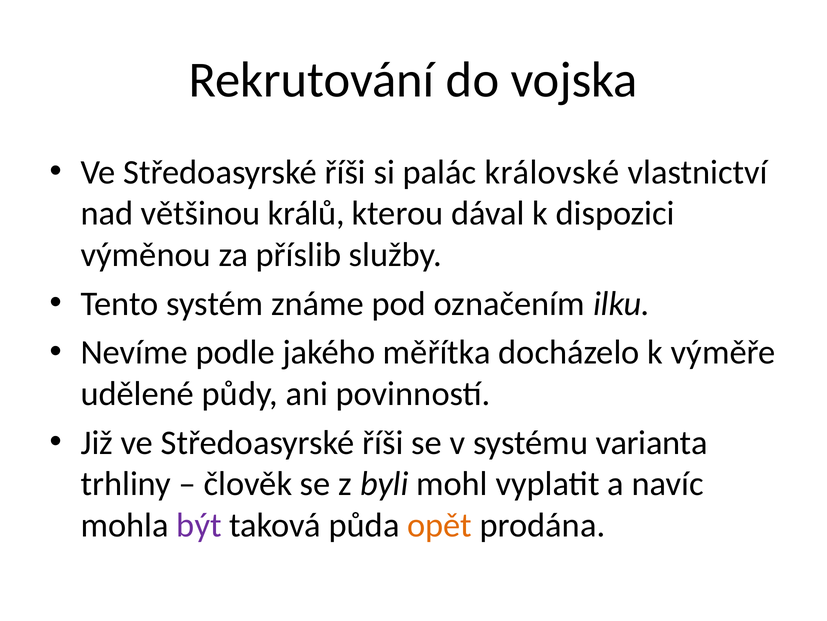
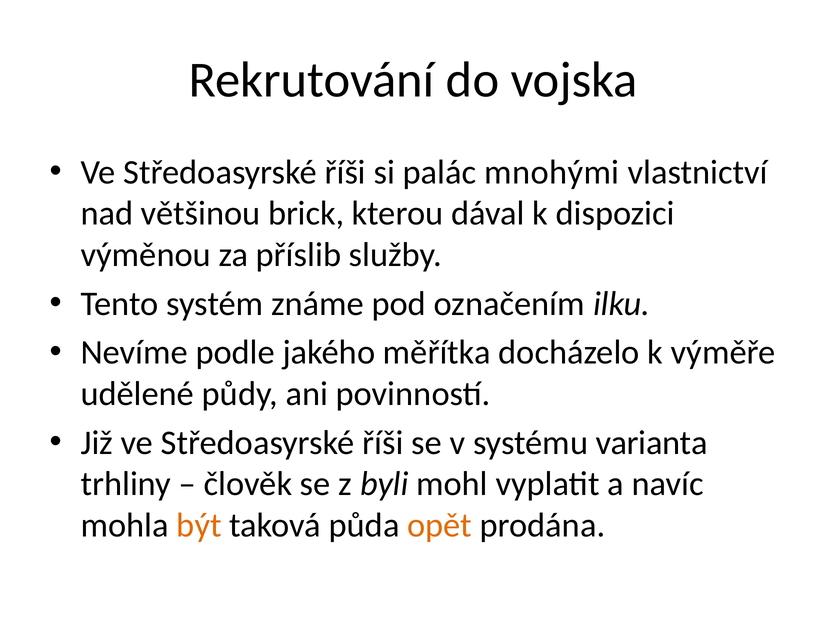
královské: královské -> mnohými (552, 172)
králů: králů -> brick (306, 213)
být colour: purple -> orange (199, 525)
